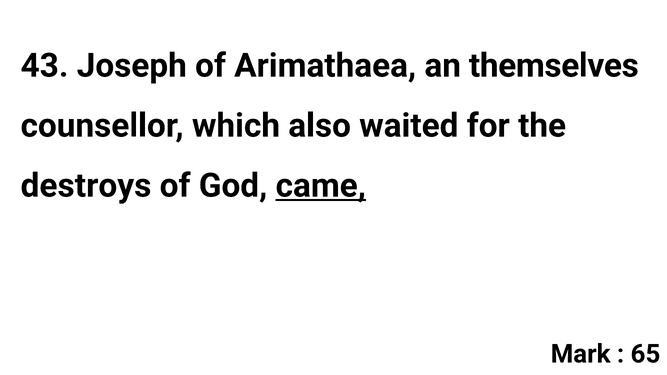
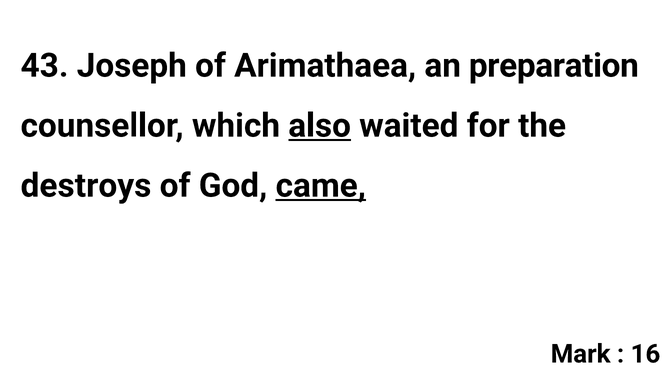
themselves: themselves -> preparation (554, 66)
also underline: none -> present (320, 126)
65: 65 -> 16 (645, 354)
